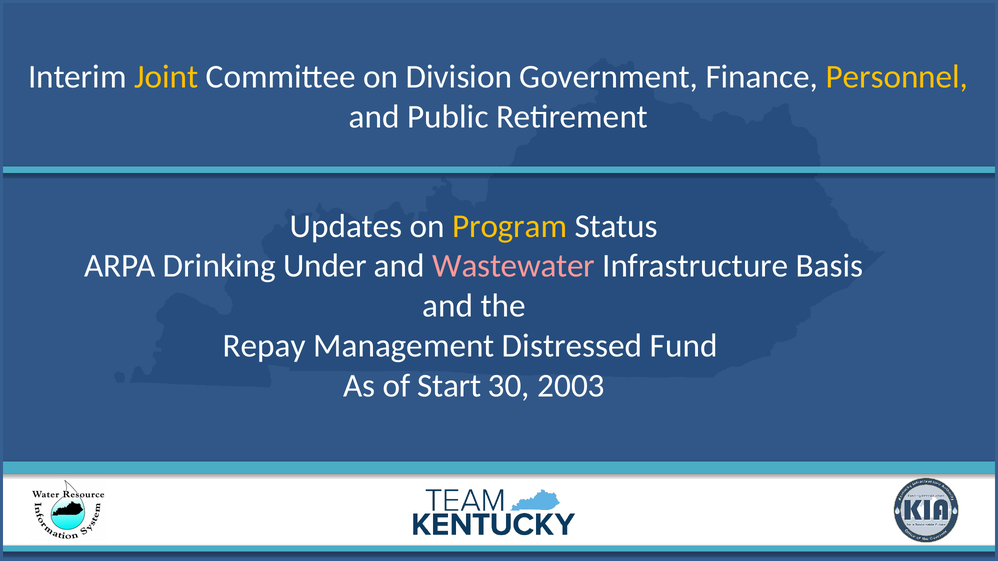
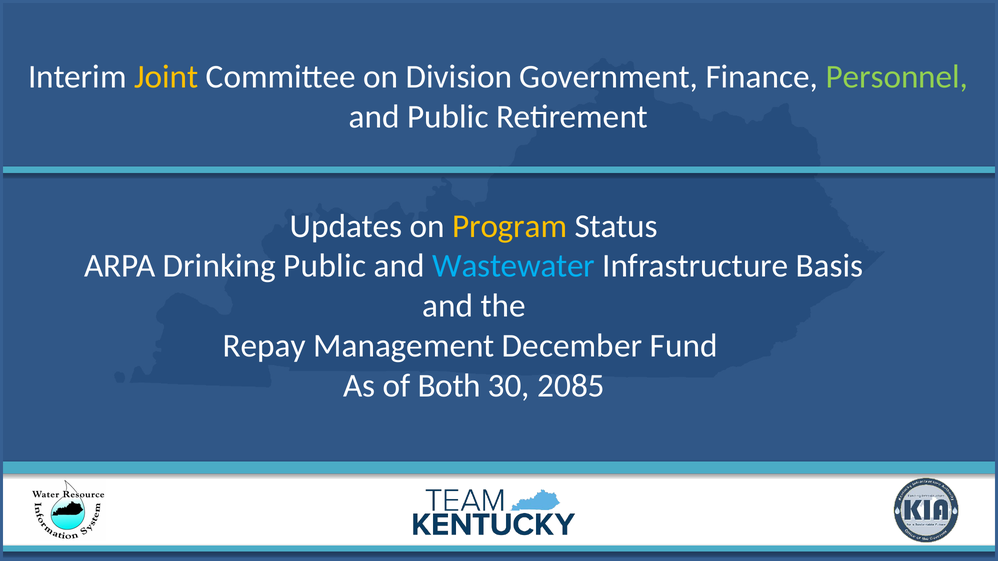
Personnel colour: yellow -> light green (897, 77)
Drinking Under: Under -> Public (325, 266)
Wastewater colour: pink -> light blue (514, 266)
Distressed: Distressed -> December (572, 346)
Start: Start -> Both (449, 386)
2003: 2003 -> 2085 (571, 386)
